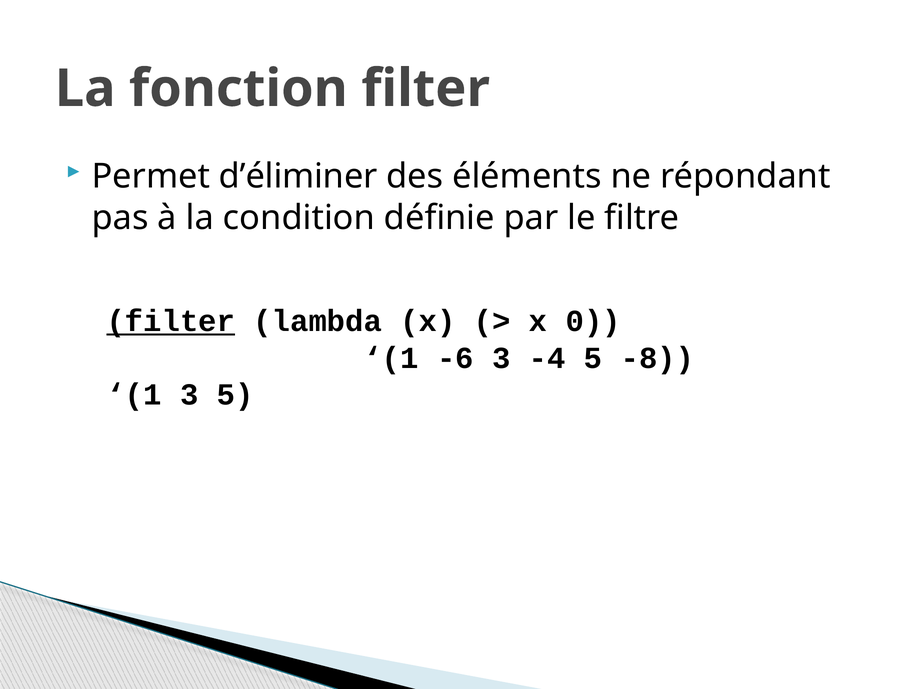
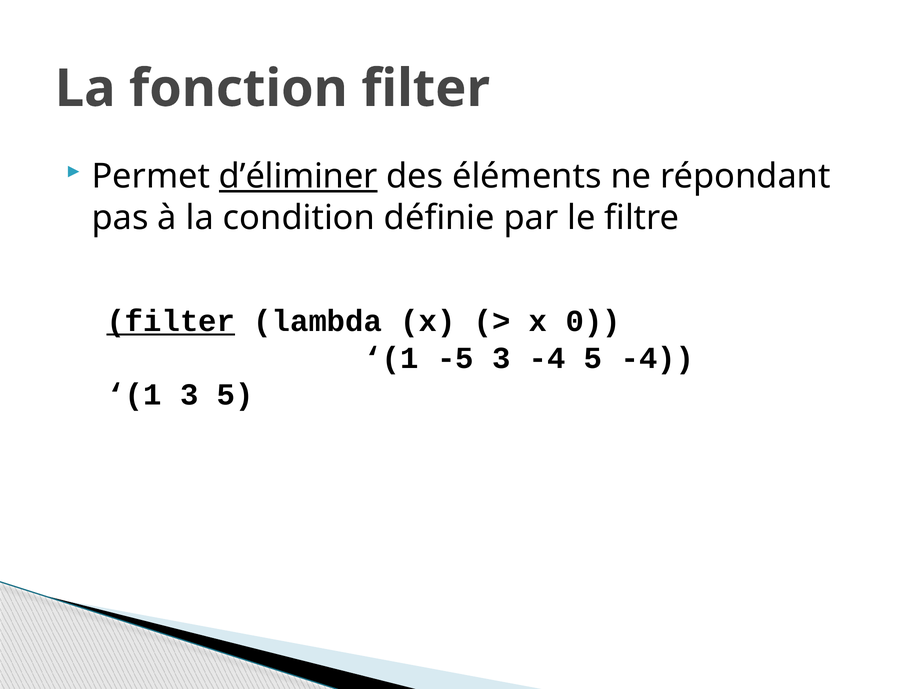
d’éliminer underline: none -> present (298, 176)
-6: -6 -> -5 (455, 358)
5 -8: -8 -> -4 (657, 358)
